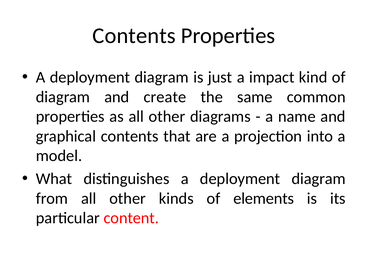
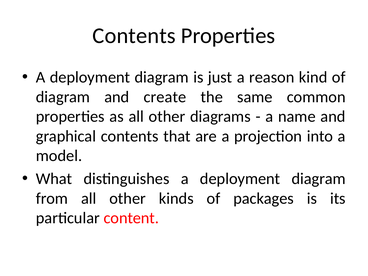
impact: impact -> reason (272, 77)
elements: elements -> packages (264, 198)
